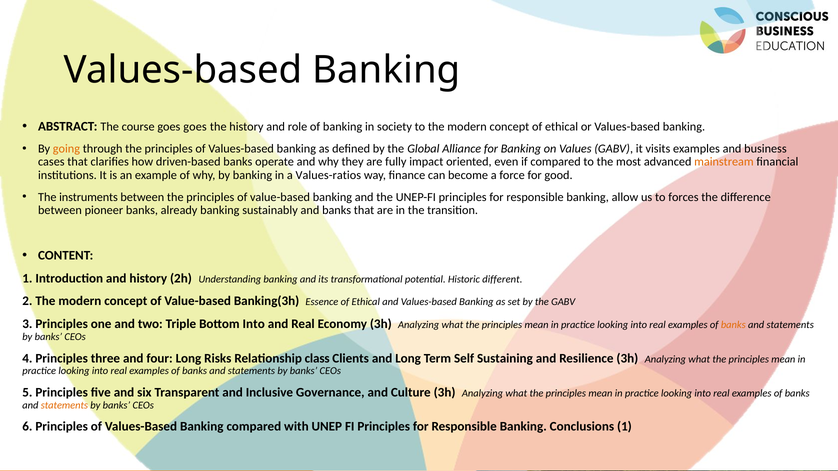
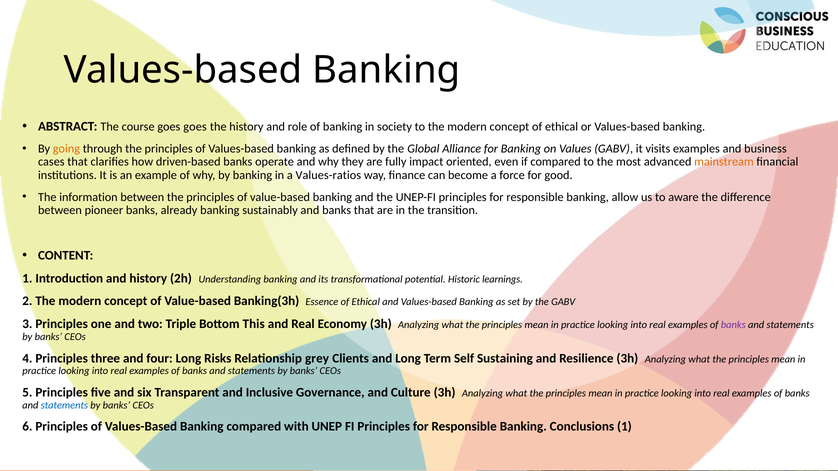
instruments: instruments -> information (88, 197)
forces: forces -> aware (683, 197)
different: different -> learnings (502, 279)
Bottom Into: Into -> This (254, 324)
banks colour: orange -> purple (733, 325)
class: class -> grey (317, 358)
statements colour: orange -> blue (64, 405)
